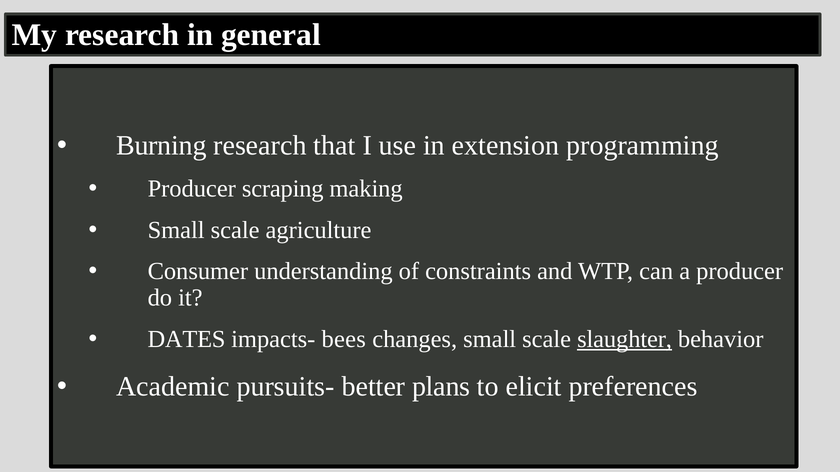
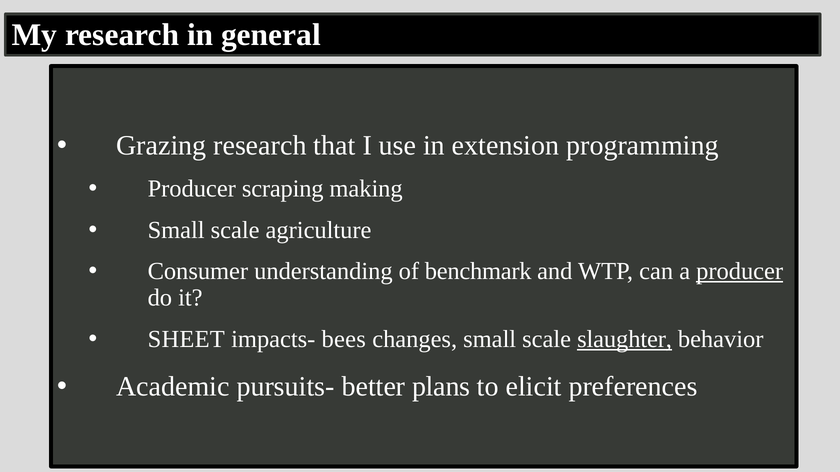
Burning: Burning -> Grazing (161, 146)
constraints: constraints -> benchmark (478, 272)
producer underline: none -> present (740, 272)
DATES: DATES -> SHEET (186, 339)
